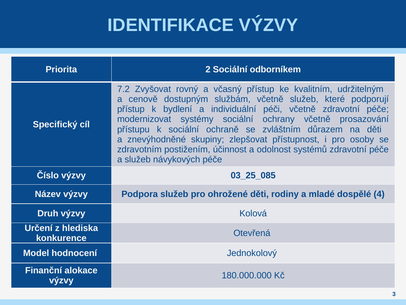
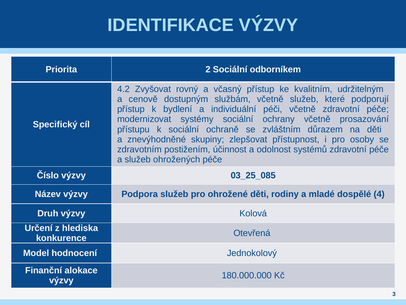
7.2: 7.2 -> 4.2 (123, 89)
návykových: návykových -> ohrožených (177, 159)
